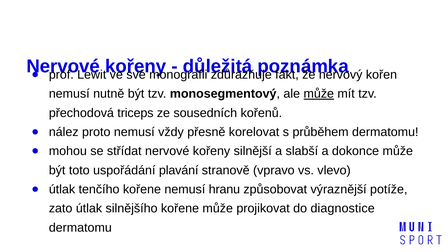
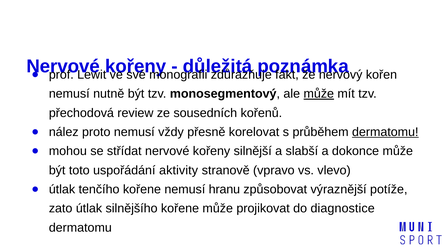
triceps: triceps -> review (135, 113)
dermatomu underline: none -> present (385, 132)
plavání: plavání -> aktivity (179, 170)
